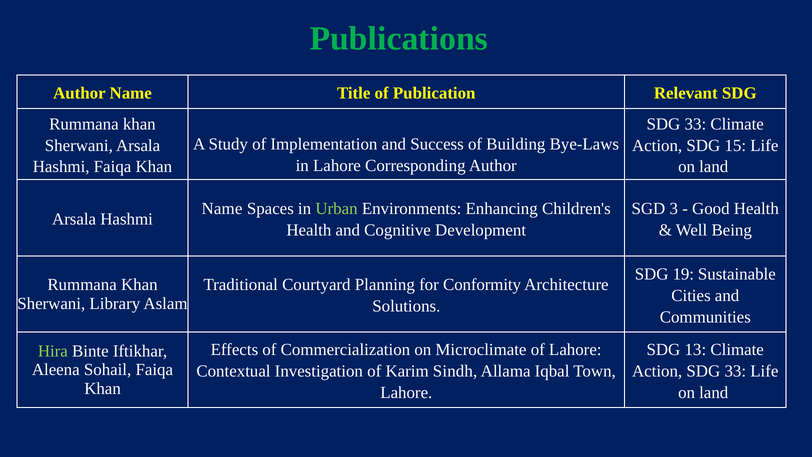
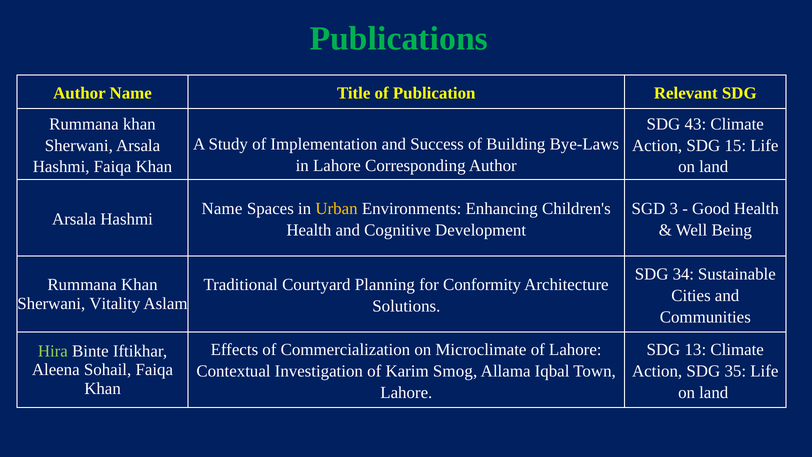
33: 33 -> 43 (695, 124)
Urban colour: light green -> yellow (337, 208)
19: 19 -> 34 (683, 274)
Library: Library -> Vitality (115, 303)
Sindh: Sindh -> Smog (455, 371)
Action SDG 33: 33 -> 35 (735, 371)
